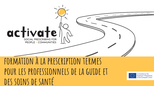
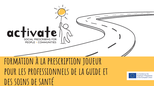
termes: termes -> joueur (92, 62)
